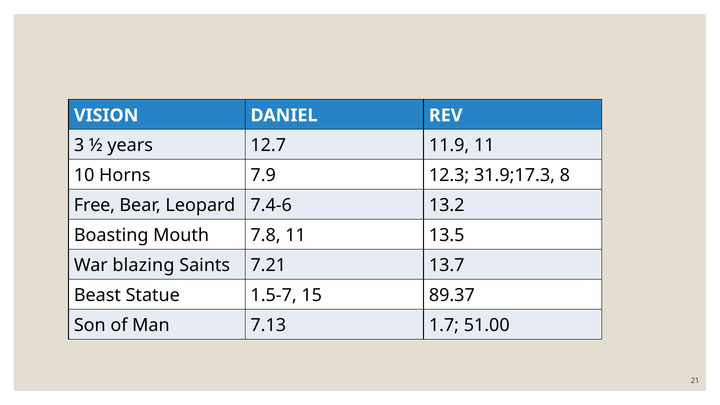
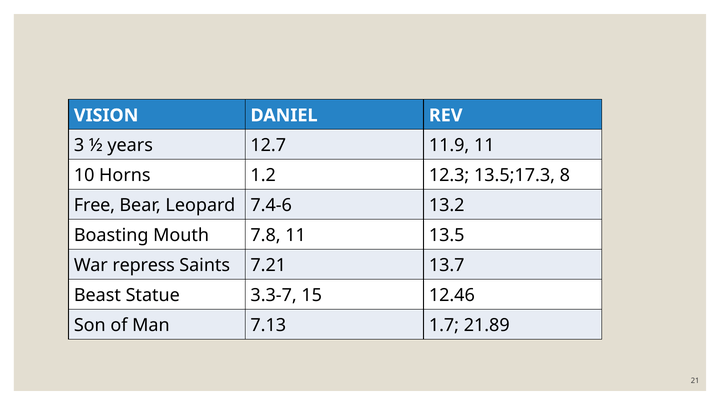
7.9: 7.9 -> 1.2 (263, 175)
31.9;17.3: 31.9;17.3 -> 13.5;17.3 (515, 175)
blazing: blazing -> repress (144, 265)
1.5-7: 1.5-7 -> 3.3-7 (274, 295)
89.37: 89.37 -> 12.46 (452, 295)
51.00: 51.00 -> 21.89 (487, 325)
